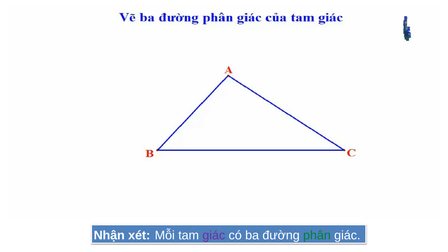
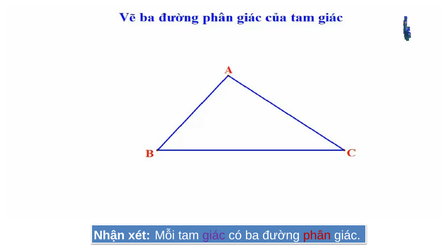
phân colour: green -> red (317, 235)
